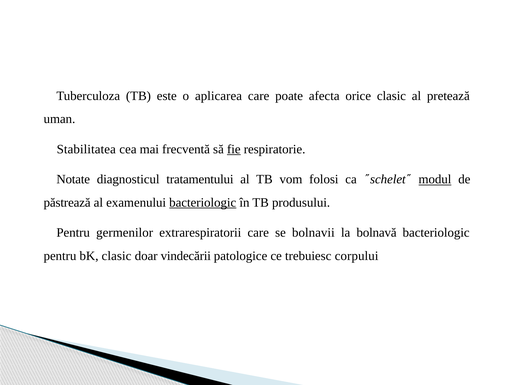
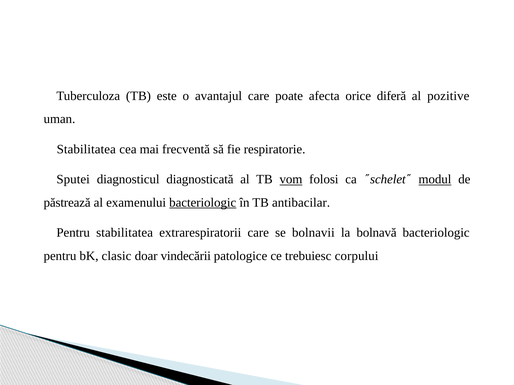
aplicarea: aplicarea -> avantajul (219, 96)
orice clasic: clasic -> diferă (392, 96)
pretează: pretează -> pozitive (448, 96)
fie underline: present -> none (234, 149)
Notate: Notate -> Sputei (73, 180)
tratamentului: tratamentului -> diagnosticată (200, 180)
vom underline: none -> present (291, 180)
produsului: produsului -> antibacilar (301, 203)
Pentru germenilor: germenilor -> stabilitatea (125, 233)
